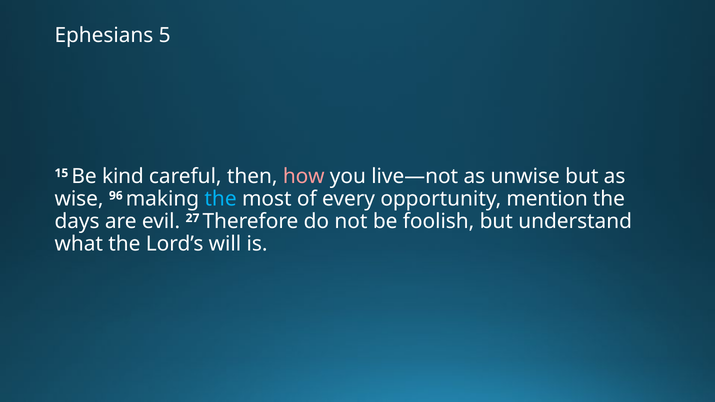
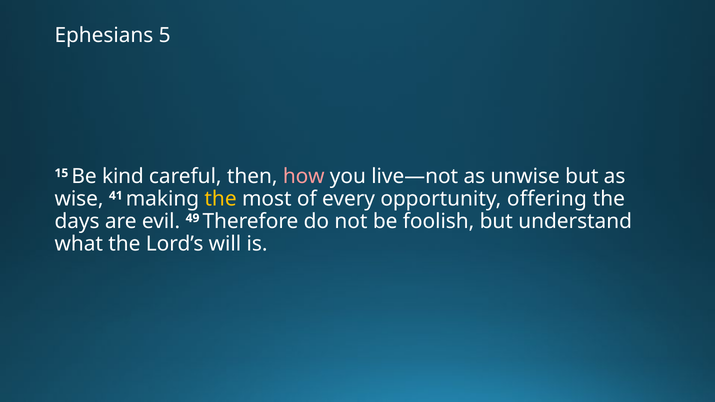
96: 96 -> 41 (116, 196)
the colour: light blue -> yellow (221, 199)
mention: mention -> offering (547, 199)
27: 27 -> 49 (192, 218)
